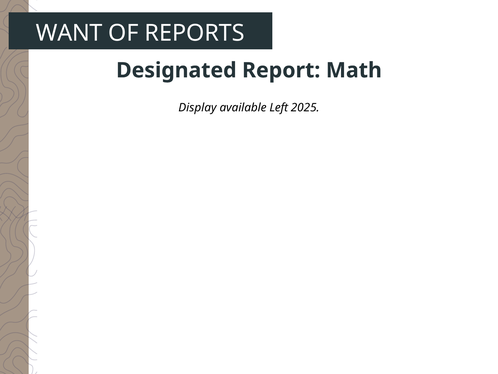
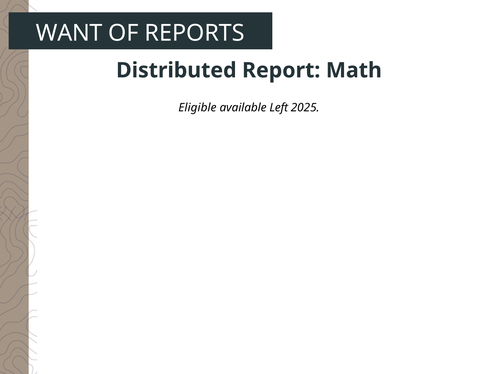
Designated: Designated -> Distributed (176, 70)
Display: Display -> Eligible (197, 107)
